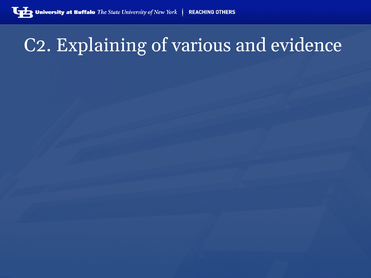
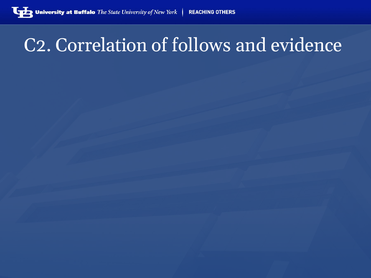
Explaining: Explaining -> Correlation (101, 45)
various: various -> follows (201, 45)
